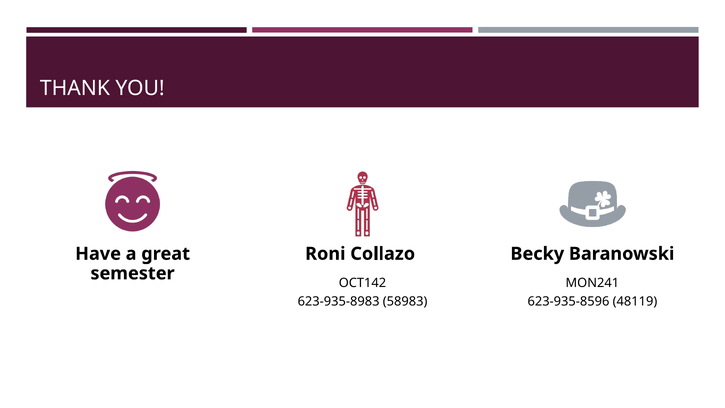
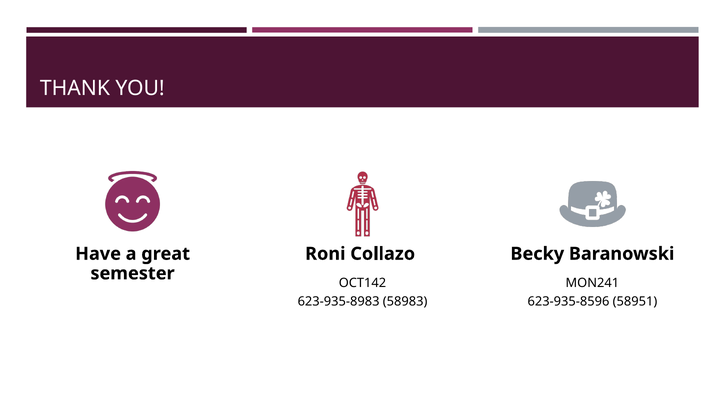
48119: 48119 -> 58951 (635, 301)
